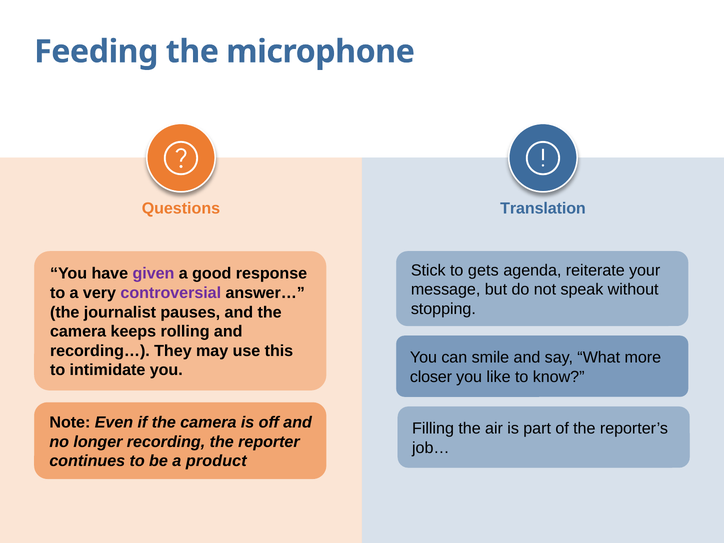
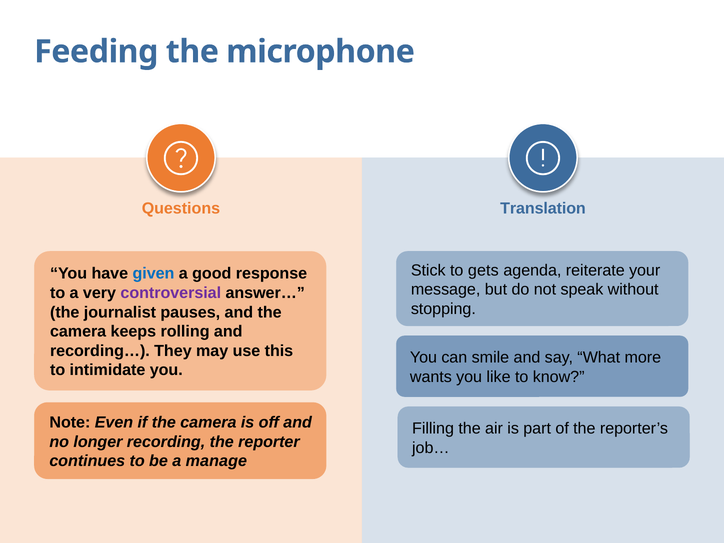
given colour: purple -> blue (153, 274)
closer: closer -> wants (431, 377)
product: product -> manage (216, 461)
